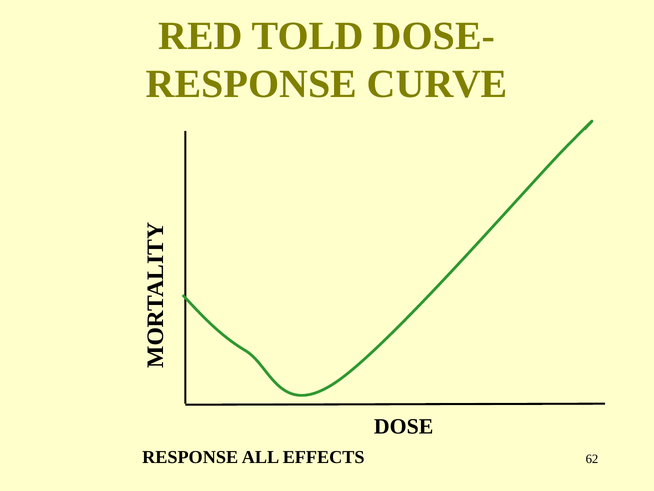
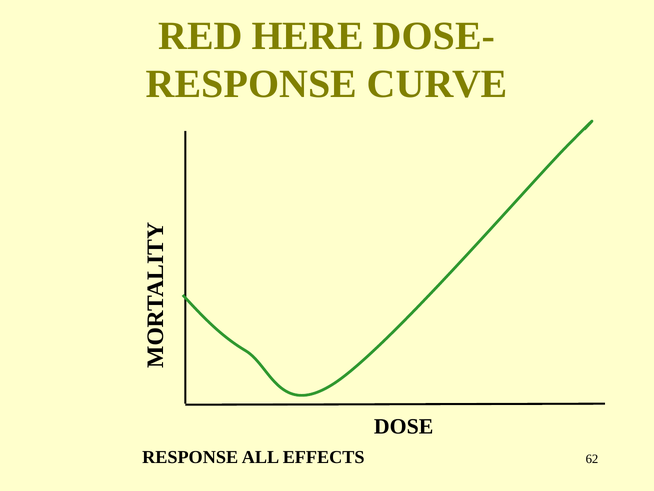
TOLD: TOLD -> HERE (308, 36)
